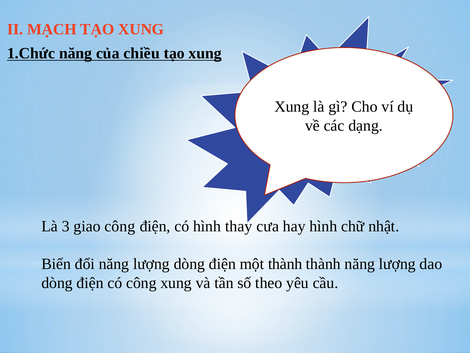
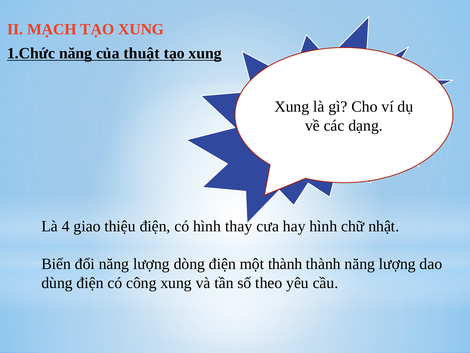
chiều: chiều -> thuật (142, 53)
3: 3 -> 4 (66, 226)
giao công: công -> thiệu (120, 226)
dòng: dòng -> dùng (57, 283)
